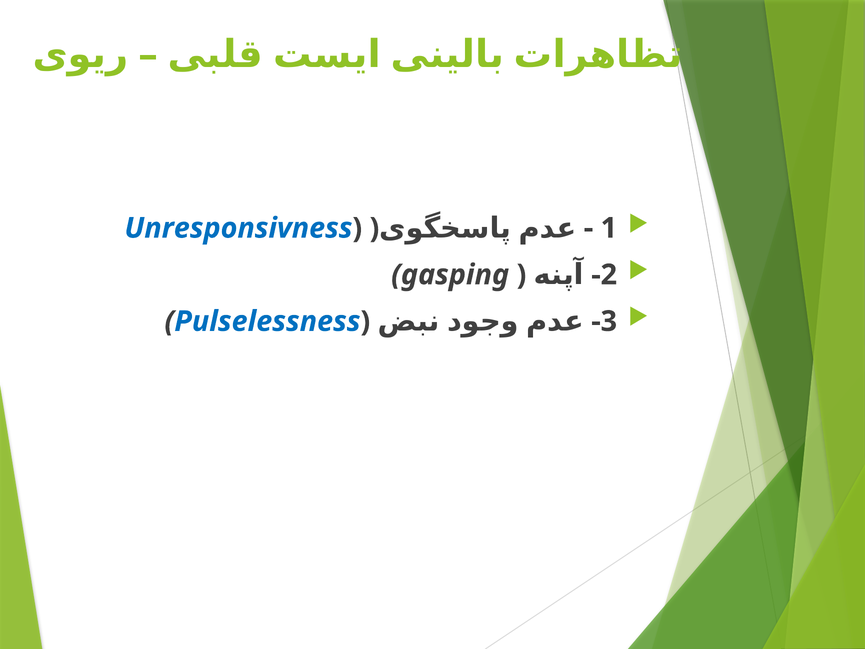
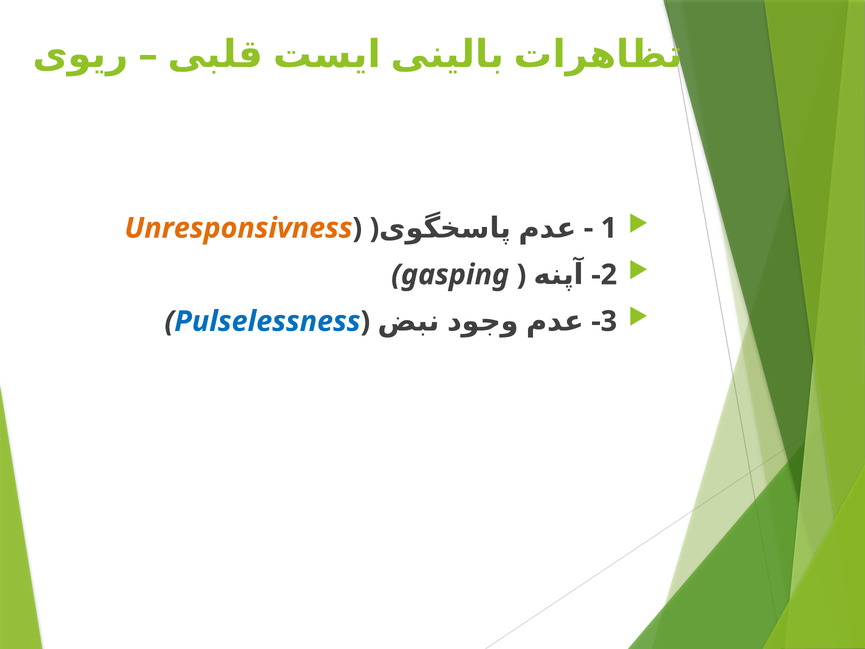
Unresponsivness colour: blue -> orange (238, 228)
